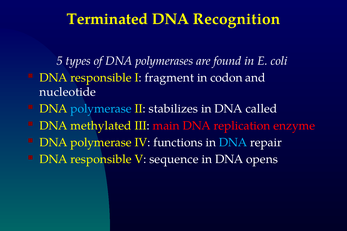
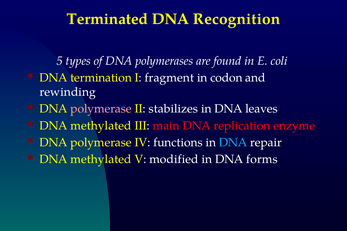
responsible: responsible -> termination (101, 78)
nucleotide: nucleotide -> rewinding (68, 92)
polymerase colour: light blue -> pink (101, 109)
called: called -> leaves (261, 109)
responsible: responsible -> methylated (101, 159)
sequence: sequence -> modified (174, 159)
opens: opens -> forms (262, 159)
